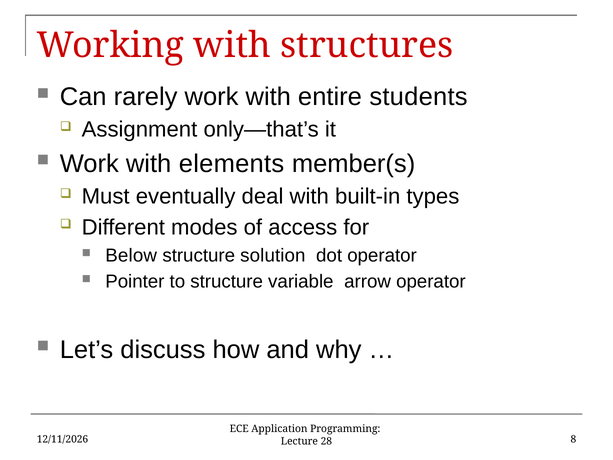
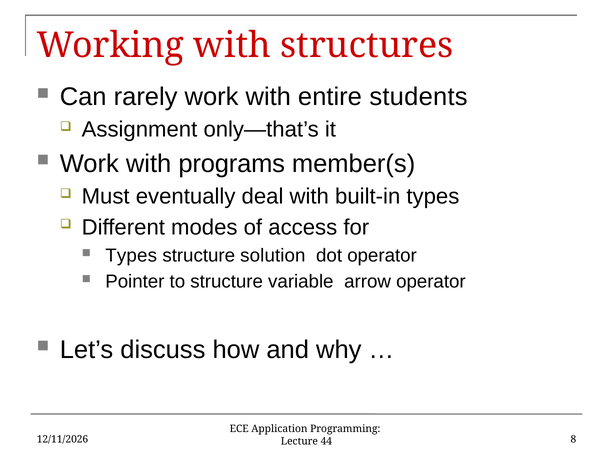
elements: elements -> programs (232, 164)
Below: Below -> Types (131, 255)
28: 28 -> 44 (326, 441)
